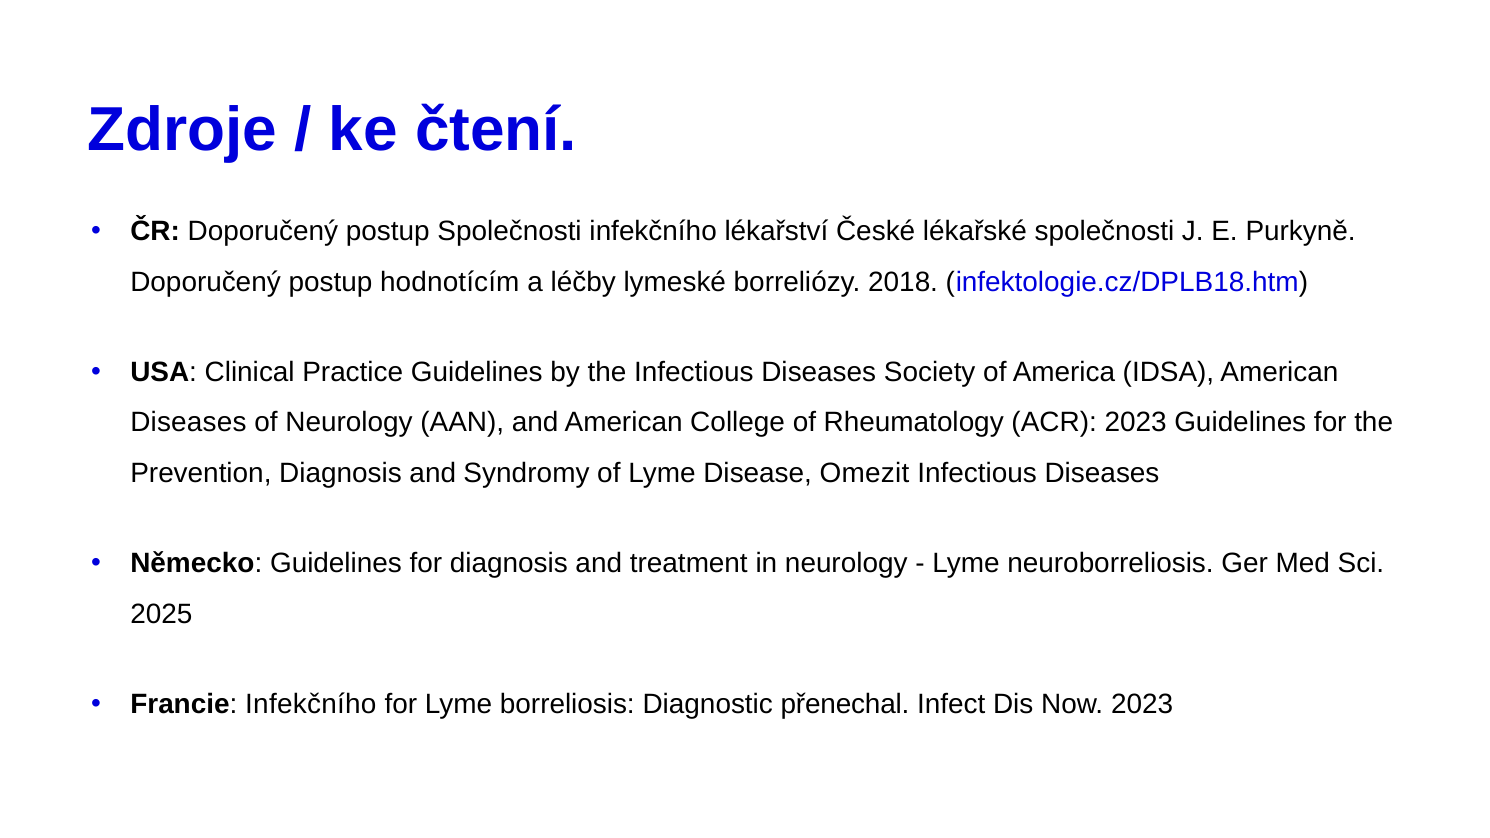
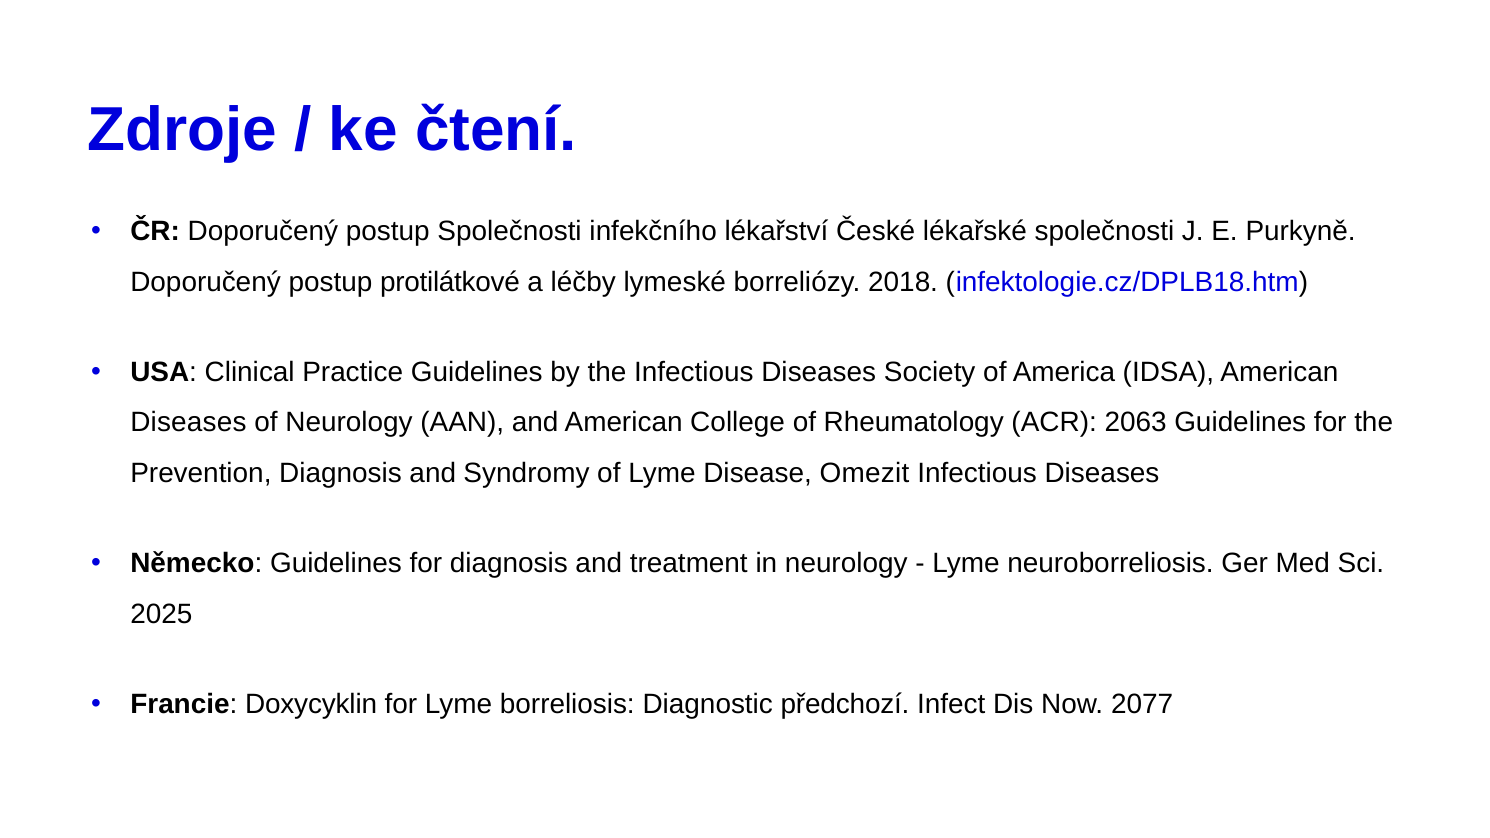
hodnotícím: hodnotícím -> protilátkové (450, 282)
ACR 2023: 2023 -> 2063 (1136, 423)
Francie Infekčního: Infekčního -> Doxycyklin (311, 705)
přenechal: přenechal -> předchozí (845, 705)
Now 2023: 2023 -> 2077 (1142, 705)
